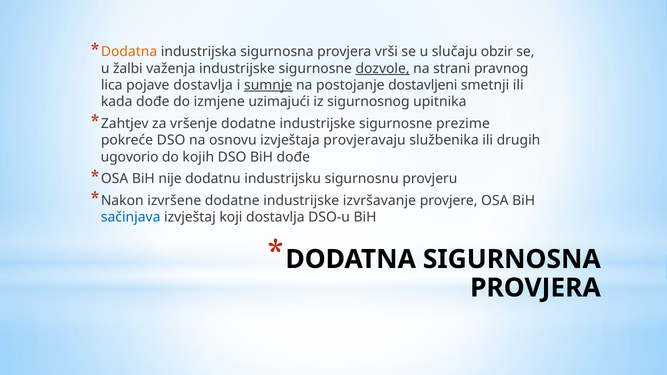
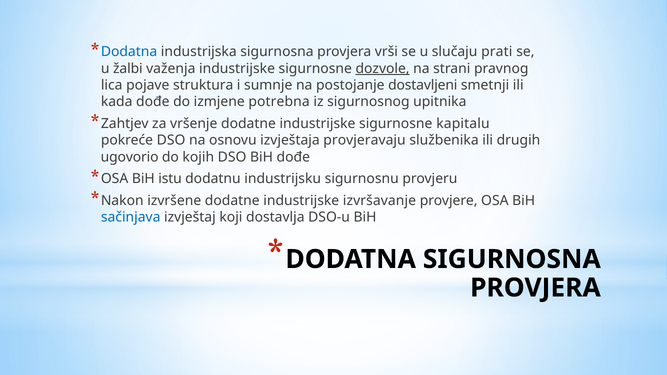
Dodatna colour: orange -> blue (129, 52)
obzir: obzir -> prati (497, 52)
pojave dostavlja: dostavlja -> struktura (203, 85)
sumnje underline: present -> none (268, 85)
uzimajući: uzimajući -> potrebna (279, 102)
prezime: prezime -> kapitalu (463, 124)
nije: nije -> istu (170, 179)
